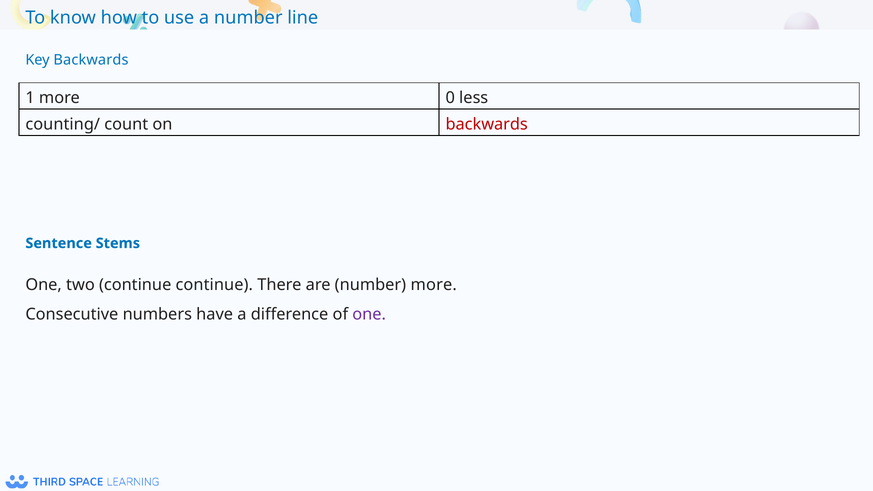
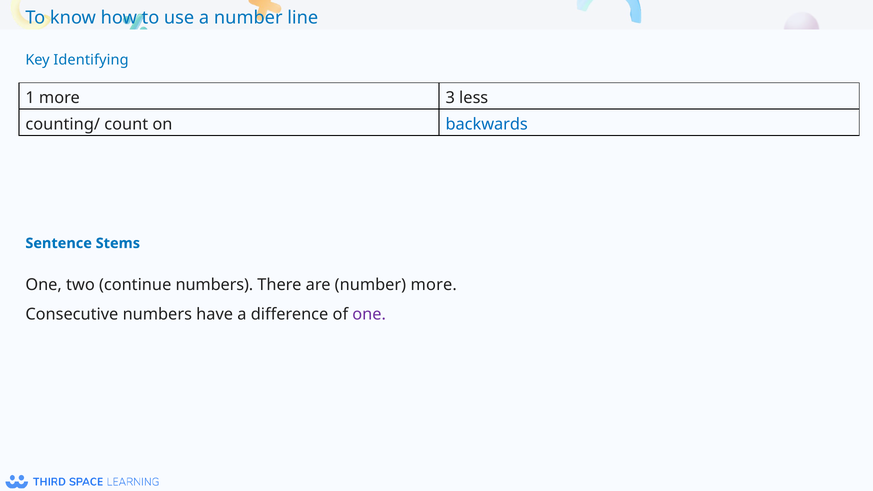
Key Backwards: Backwards -> Identifying (91, 60)
0: 0 -> 3 (450, 98)
backwards colour: red -> blue (487, 124)
continue continue: continue -> numbers (214, 285)
